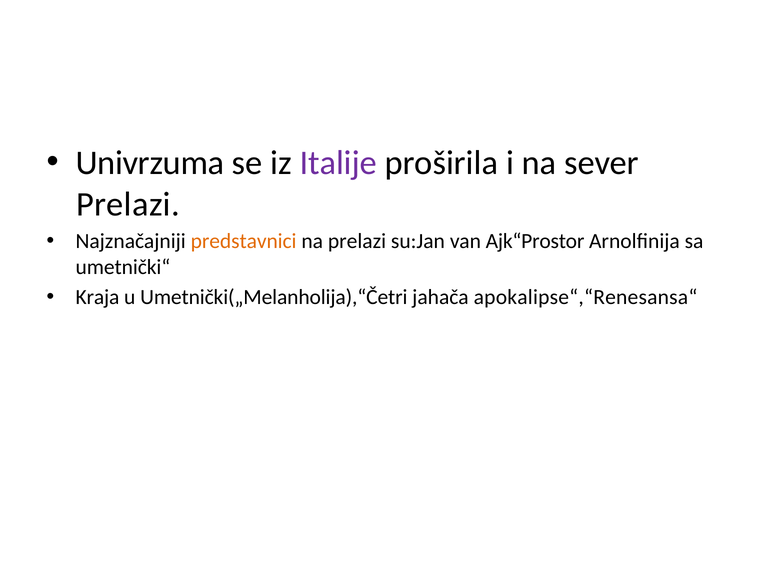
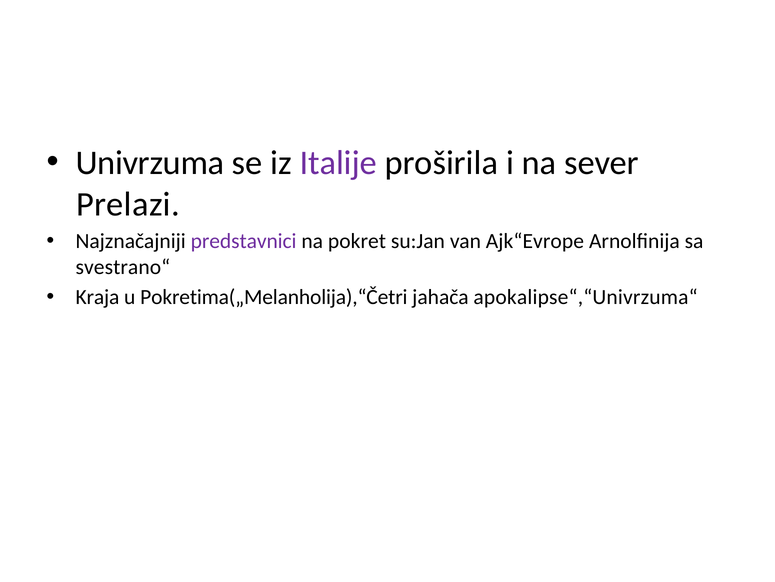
predstavnici colour: orange -> purple (244, 241)
na prelazi: prelazi -> pokret (357, 241)
Ajk“Prostor: Ajk“Prostor -> Ajk“Evrope (535, 241)
umetnički“: umetnički“ -> svestrano“ (123, 267)
Umetnički(„Melanholija),“Četri: Umetnički(„Melanholija),“Četri -> Pokretima(„Melanholija),“Četri (274, 297)
apokalipse“,“Renesansa“: apokalipse“,“Renesansa“ -> apokalipse“,“Univrzuma“ (586, 297)
